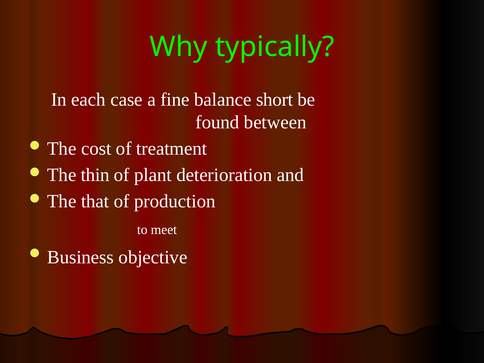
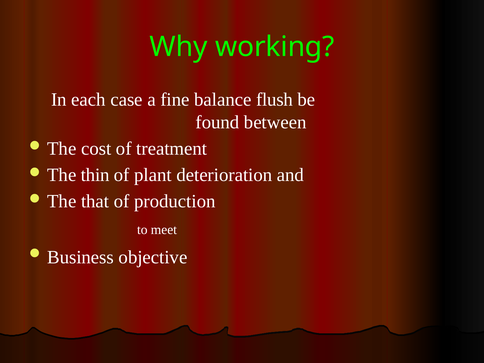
typically: typically -> working (275, 47)
short: short -> flush (275, 100)
